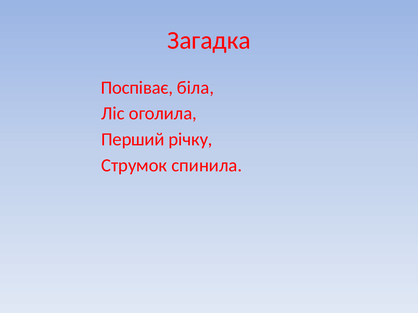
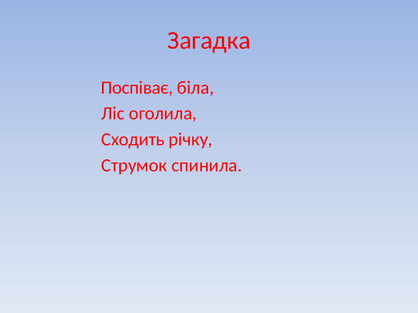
Перший: Перший -> Сходить (133, 140)
